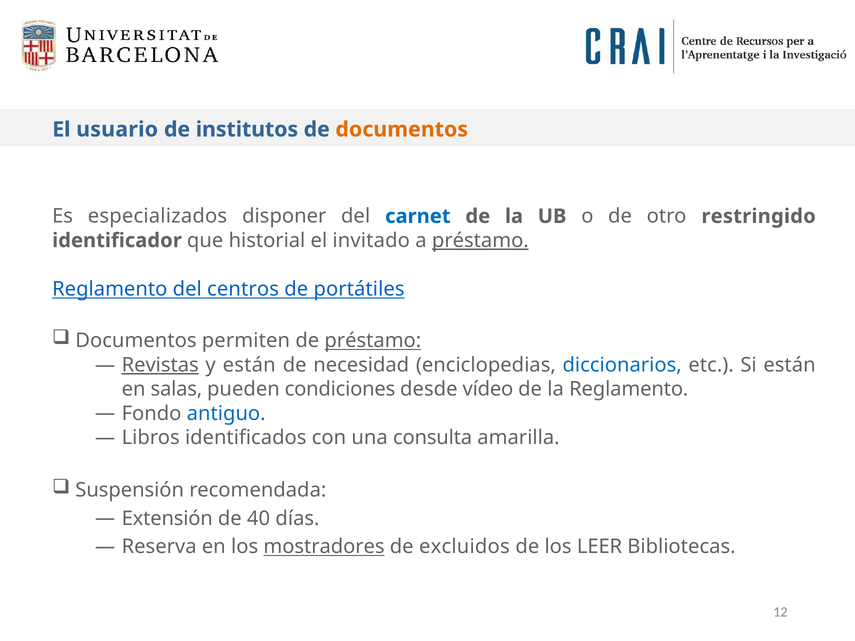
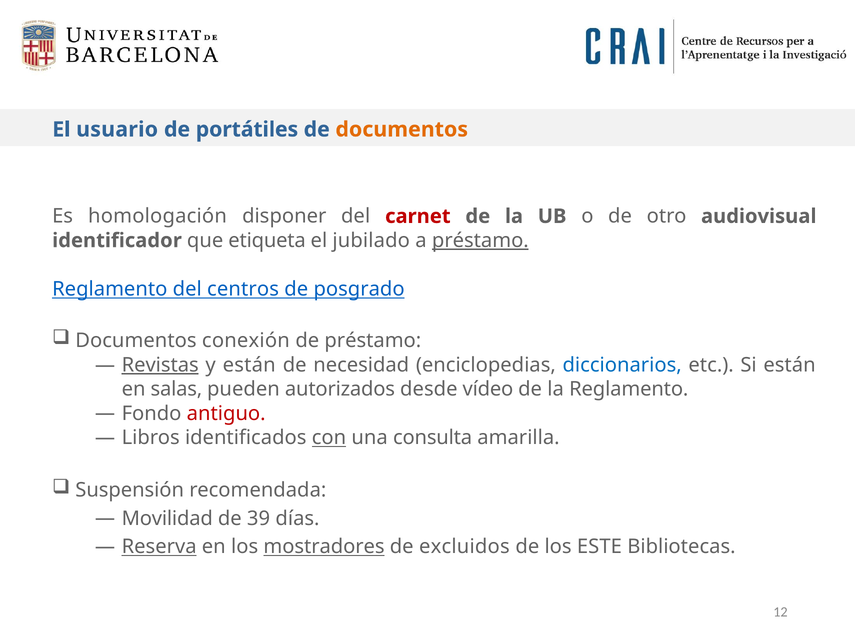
institutos: institutos -> portátiles (247, 130)
especializados: especializados -> homologación (157, 216)
carnet colour: blue -> red (418, 216)
restringido: restringido -> audiovisual (759, 216)
historial: historial -> etiqueta (267, 241)
invitado: invitado -> jubilado (371, 241)
portátiles: portátiles -> posgrado (359, 289)
permiten: permiten -> conexión (246, 341)
préstamo underline: present -> none (373, 341)
condiciones: condiciones -> autorizados (340, 389)
antiguo colour: blue -> red (226, 414)
con underline: none -> present (329, 438)
Extensión: Extensión -> Movilidad (167, 519)
40: 40 -> 39 (259, 519)
Reserva underline: none -> present (159, 547)
LEER: LEER -> ESTE (599, 547)
